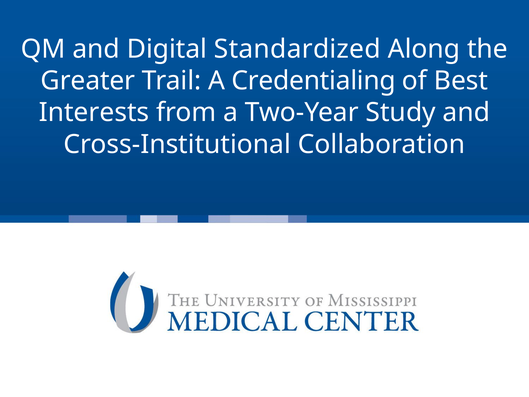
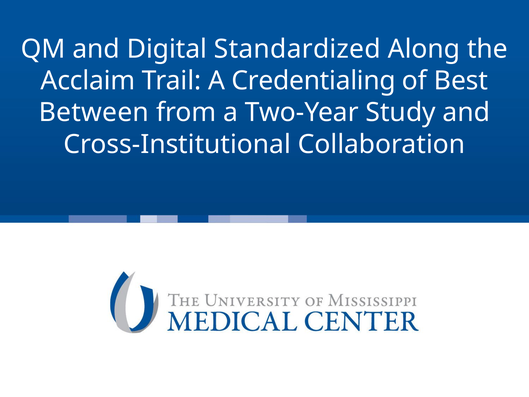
Greater: Greater -> Acclaim (88, 81)
Interests: Interests -> Between (94, 112)
